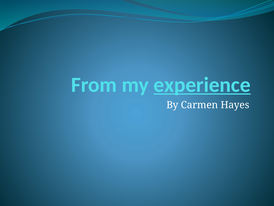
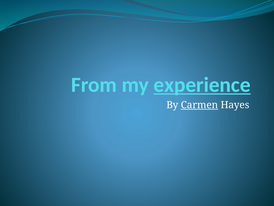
Carmen underline: none -> present (200, 105)
